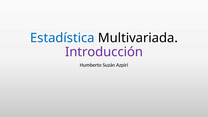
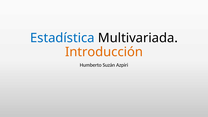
Introducción colour: purple -> orange (104, 52)
